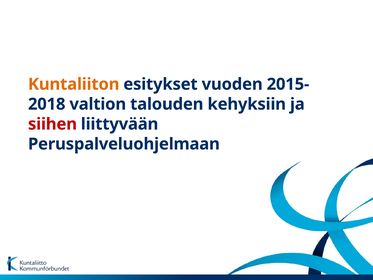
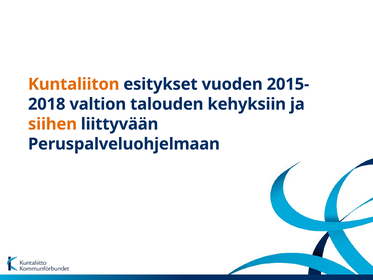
siihen colour: red -> orange (52, 124)
